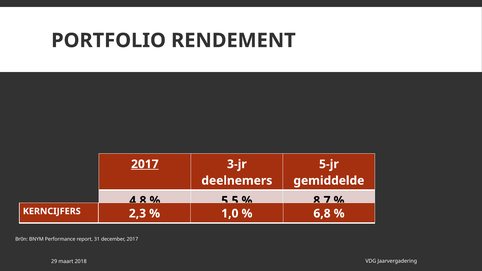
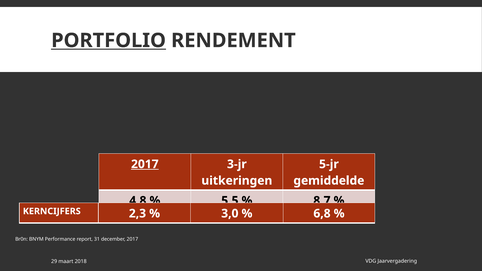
PORTFOLIO underline: none -> present (109, 41)
deelnemers: deelnemers -> uitkeringen (237, 181)
1,0: 1,0 -> 3,0 (230, 214)
